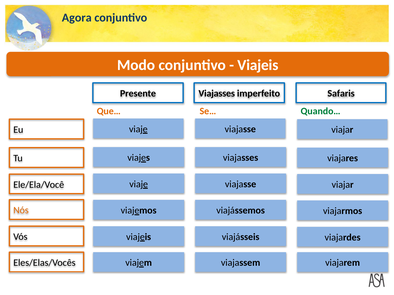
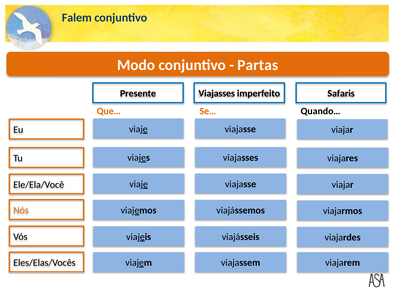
Agora: Agora -> Falem (77, 18)
Viajeis: Viajeis -> Partas (258, 65)
Quando… colour: green -> black (321, 111)
